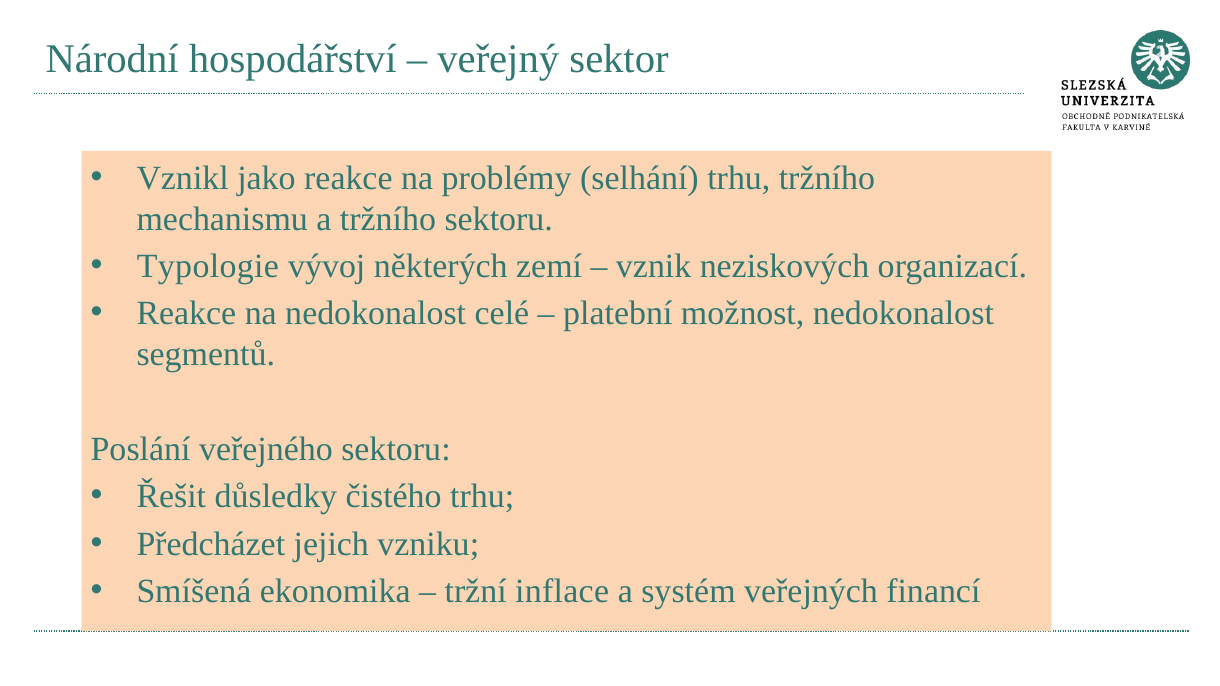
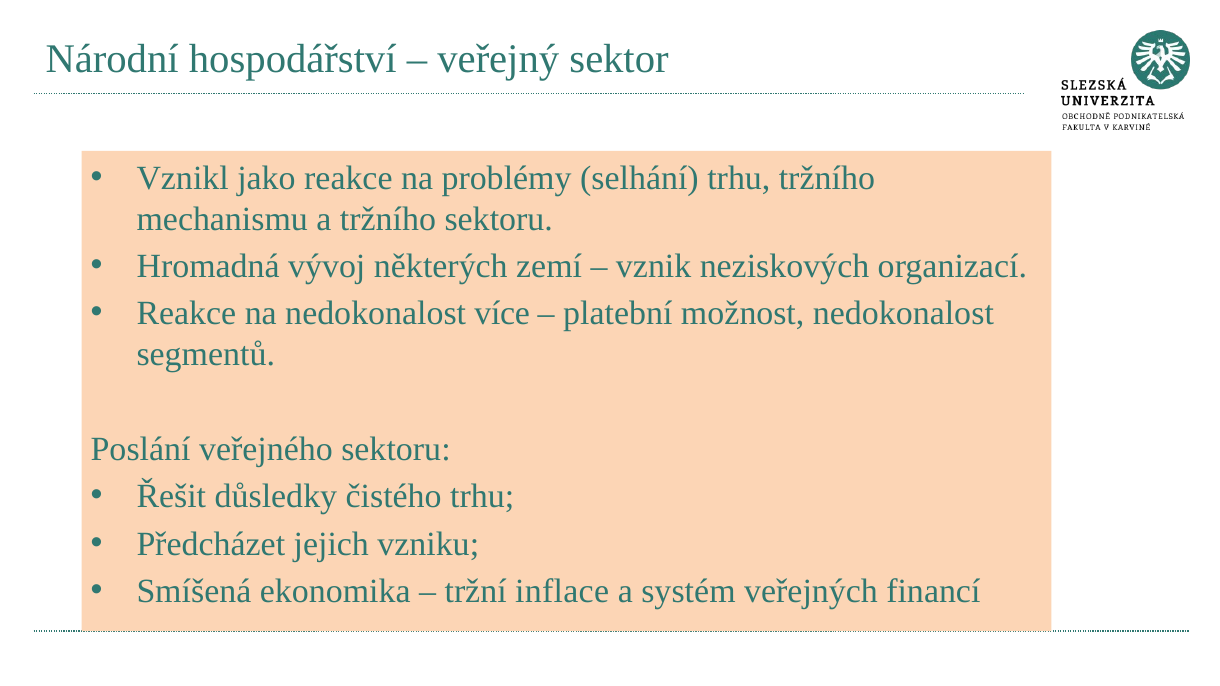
Typologie: Typologie -> Hromadná (208, 266)
celé: celé -> více (502, 314)
